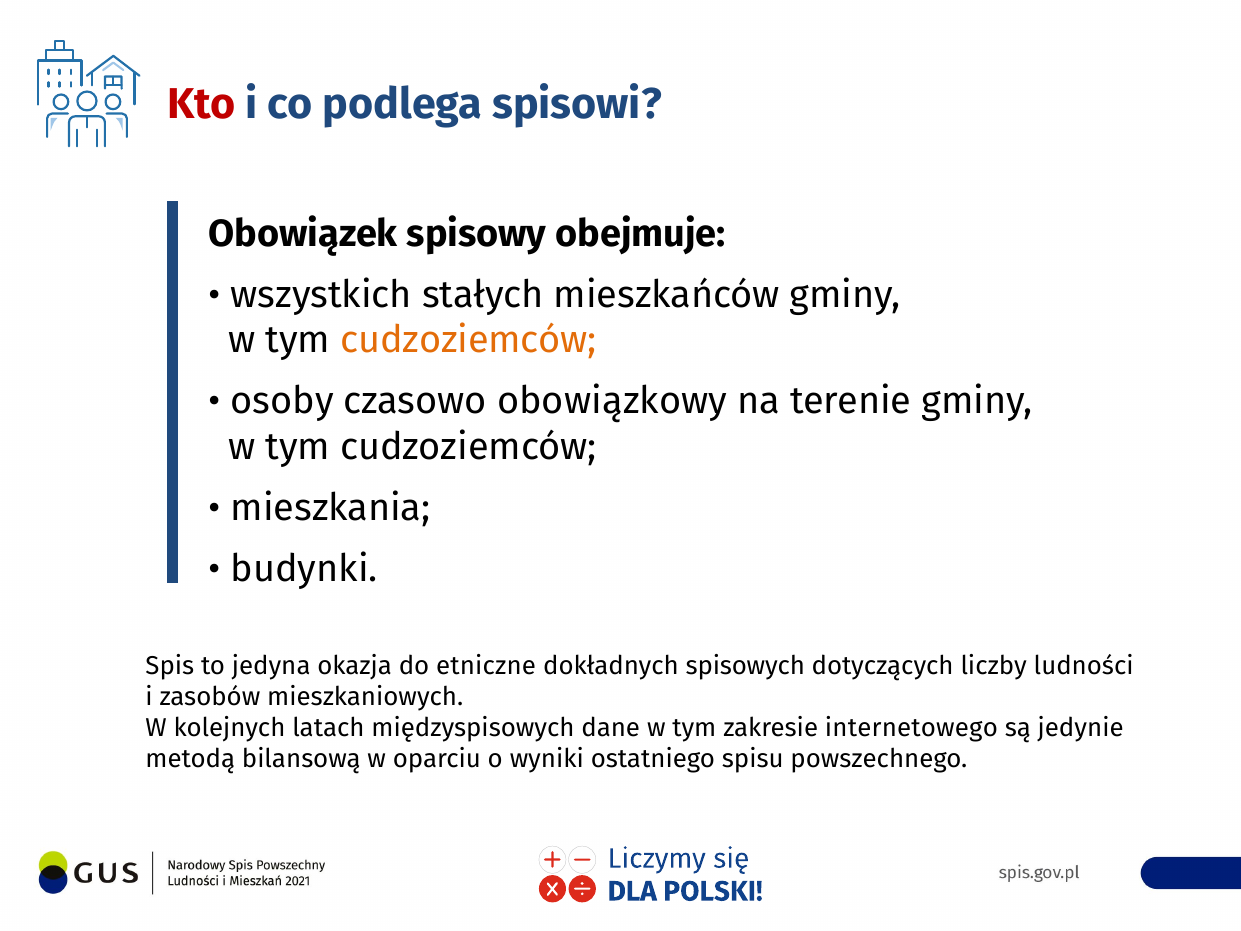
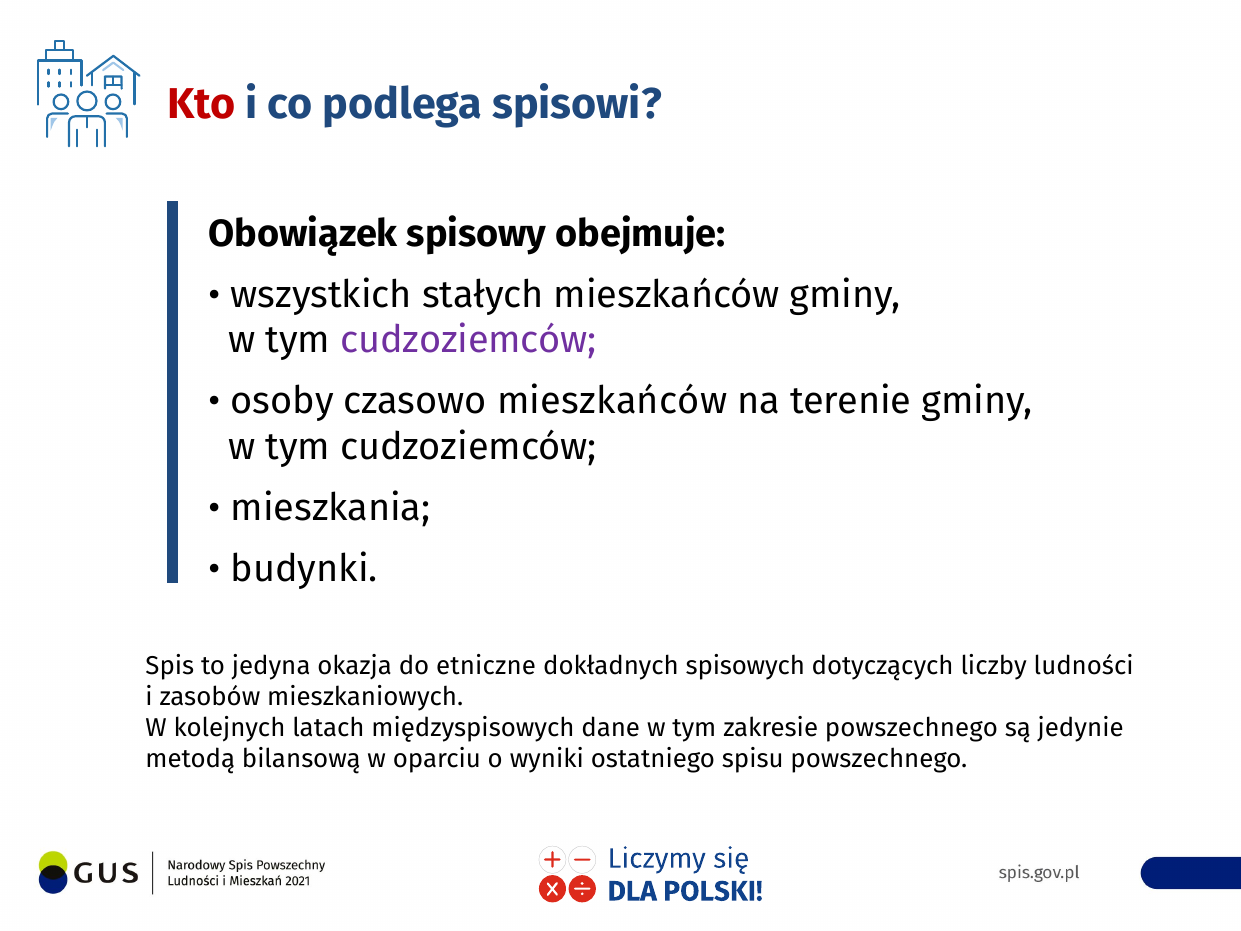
cudzoziemców colour: orange -> purple (469, 340)
czasowo obowiązkowy: obowiązkowy -> mieszkańców (612, 401)
zakresie internetowego: internetowego -> powszechnego (912, 728)
